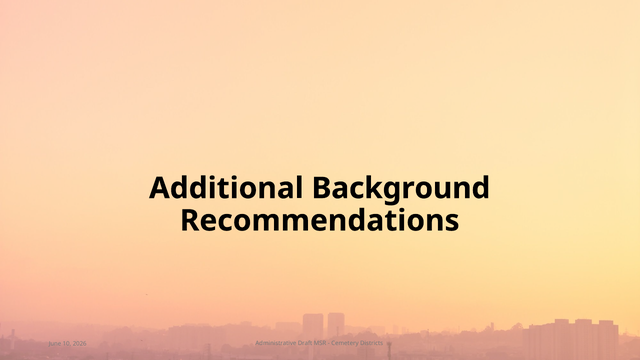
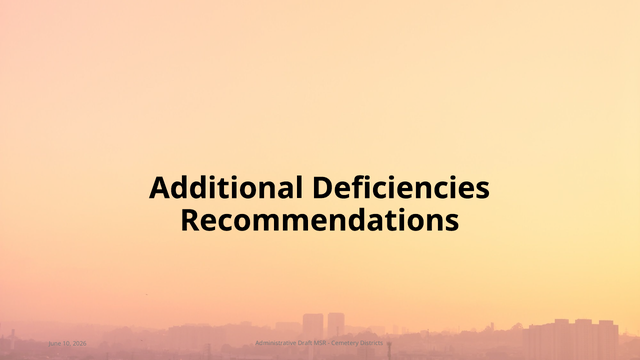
Background: Background -> Deficiencies (401, 188)
